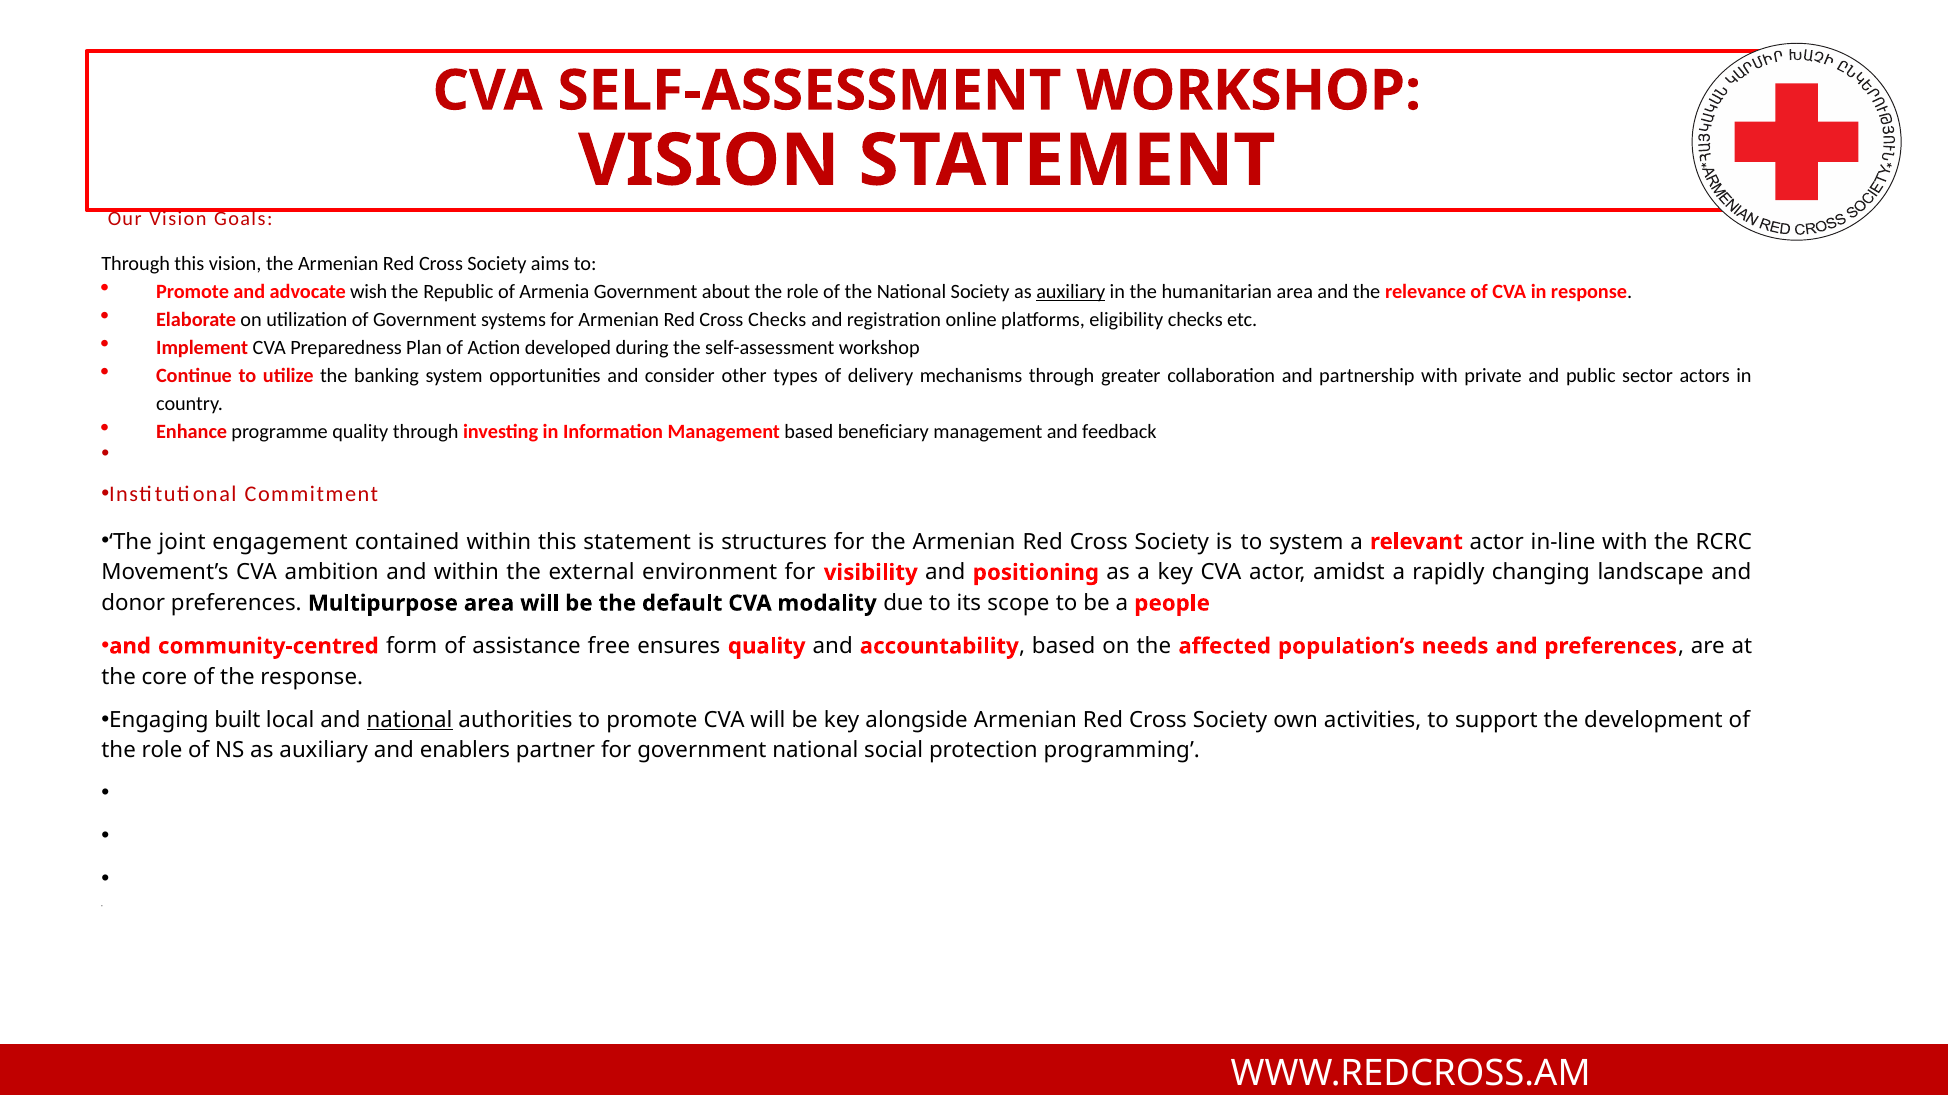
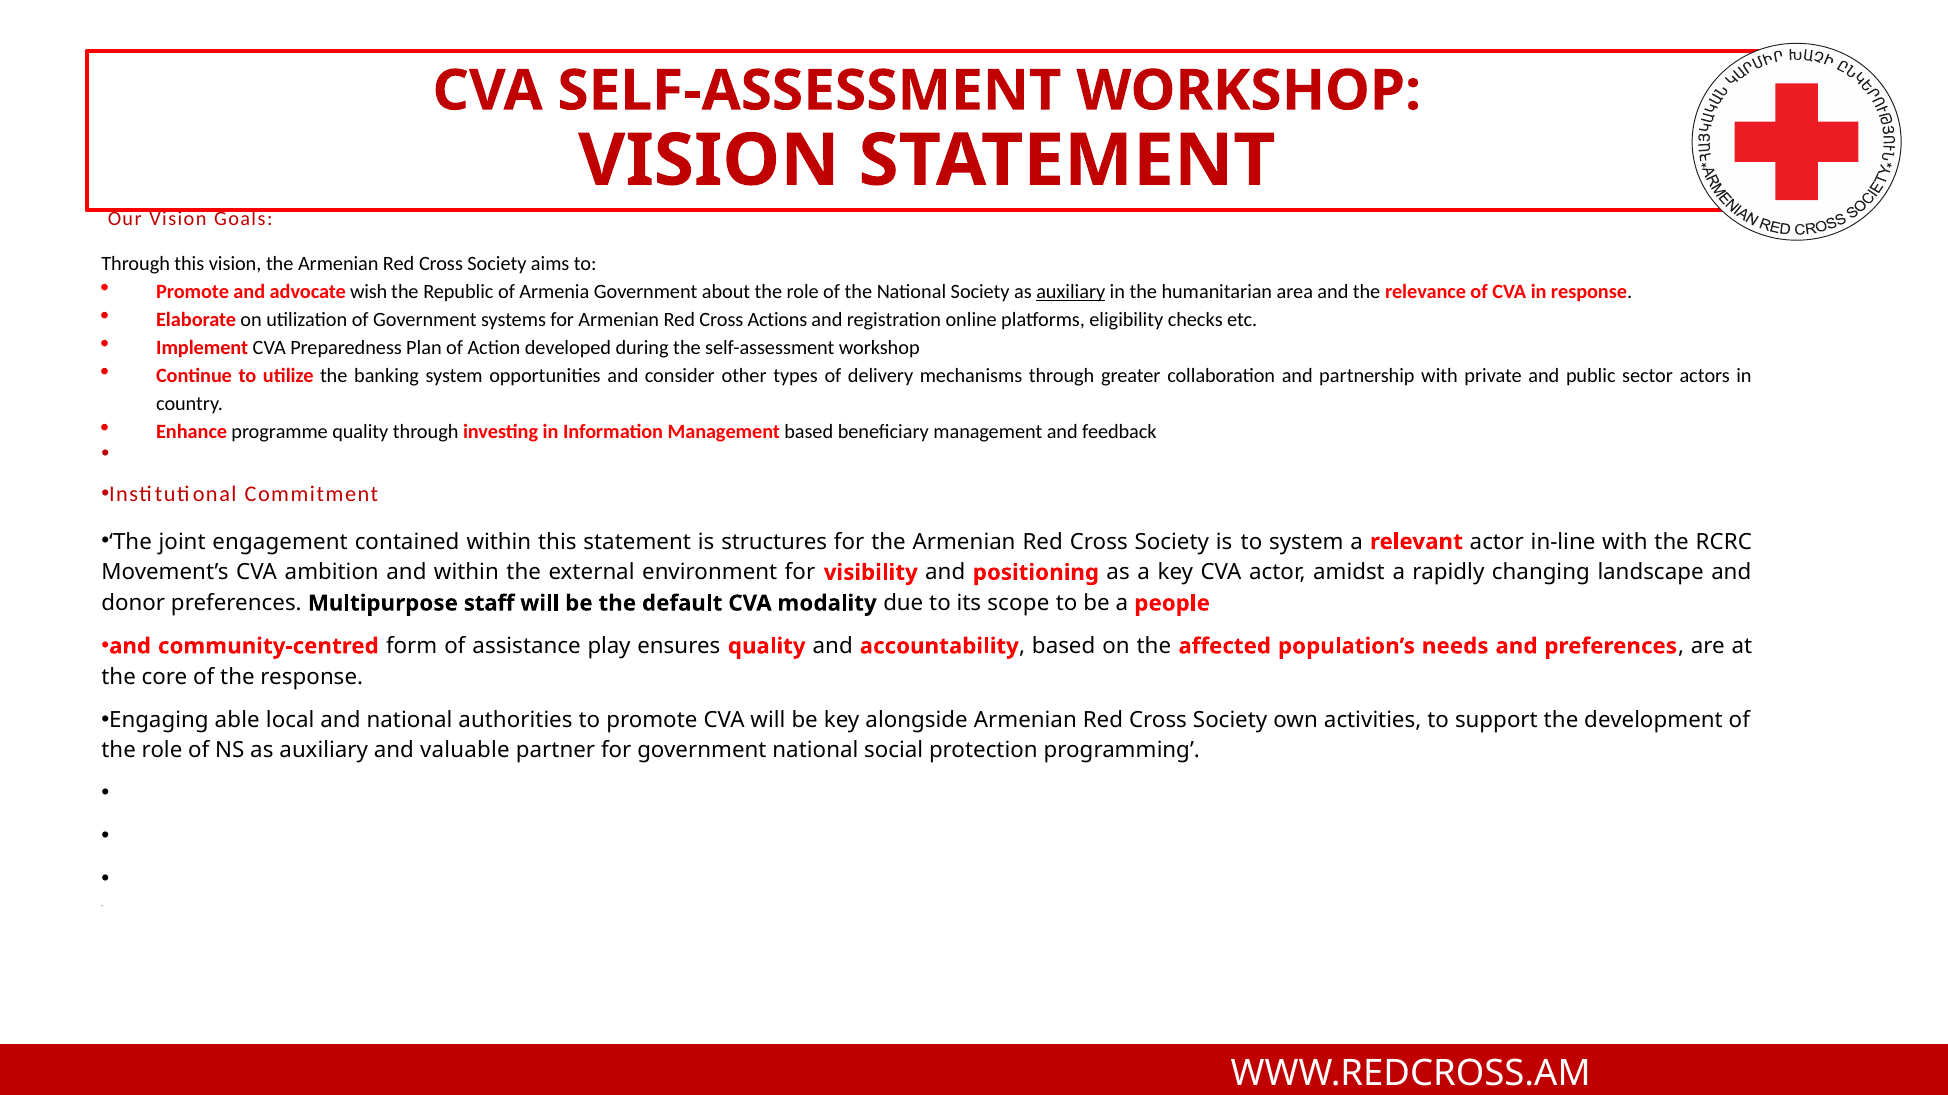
Cross Checks: Checks -> Actions (777, 320)
Multipurpose area: area -> staff (489, 604)
free: free -> play (609, 647)
built: built -> able (237, 720)
national underline: present -> none (410, 720)
enablers: enablers -> valuable (465, 751)
